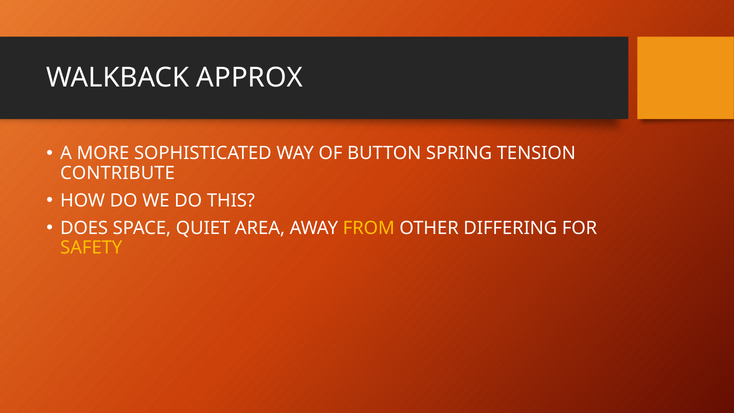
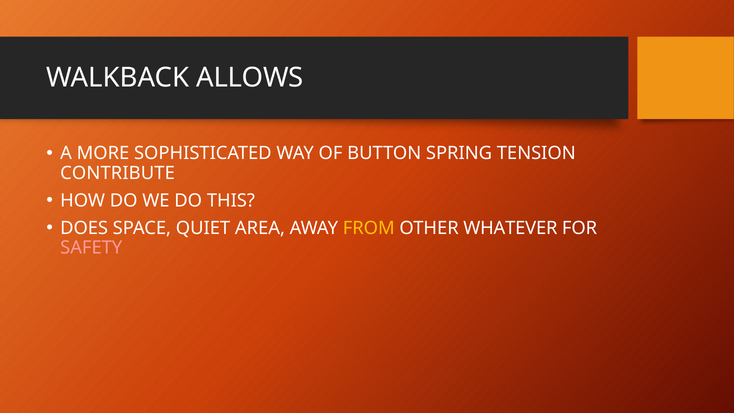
APPROX: APPROX -> ALLOWS (250, 78)
DIFFERING: DIFFERING -> WHATEVER (510, 228)
SAFETY colour: yellow -> pink (91, 248)
